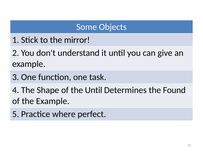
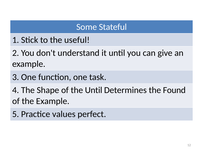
Objects: Objects -> Stateful (113, 27)
mirror: mirror -> useful (77, 40)
where: where -> values (64, 114)
